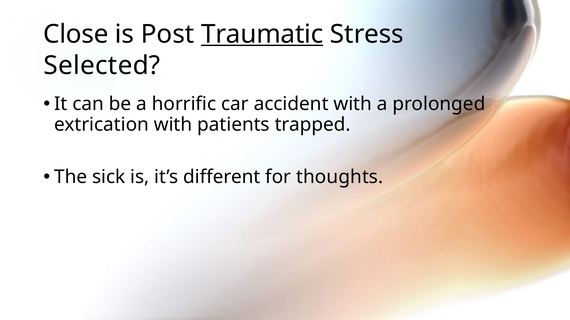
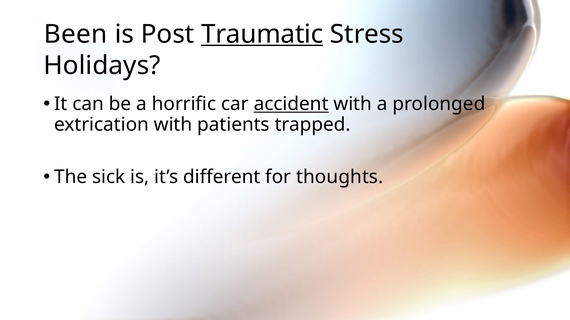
Close: Close -> Been (76, 34)
Selected: Selected -> Holidays (102, 66)
accident underline: none -> present (291, 104)
